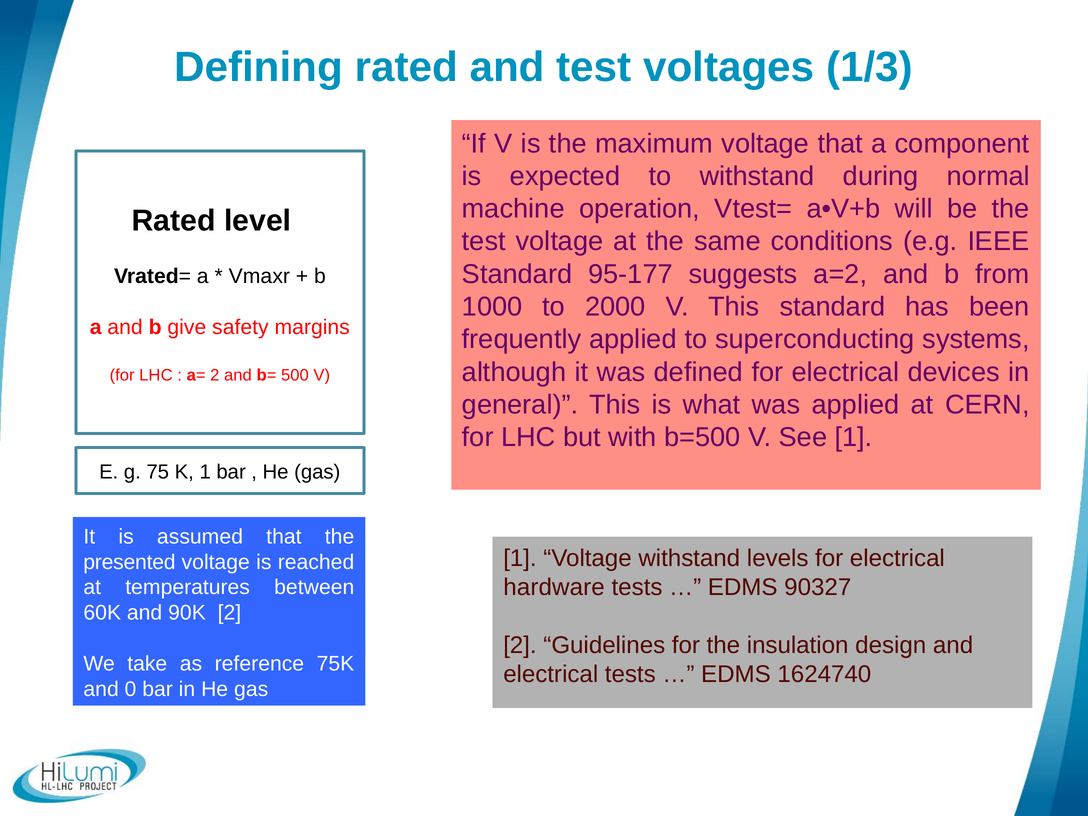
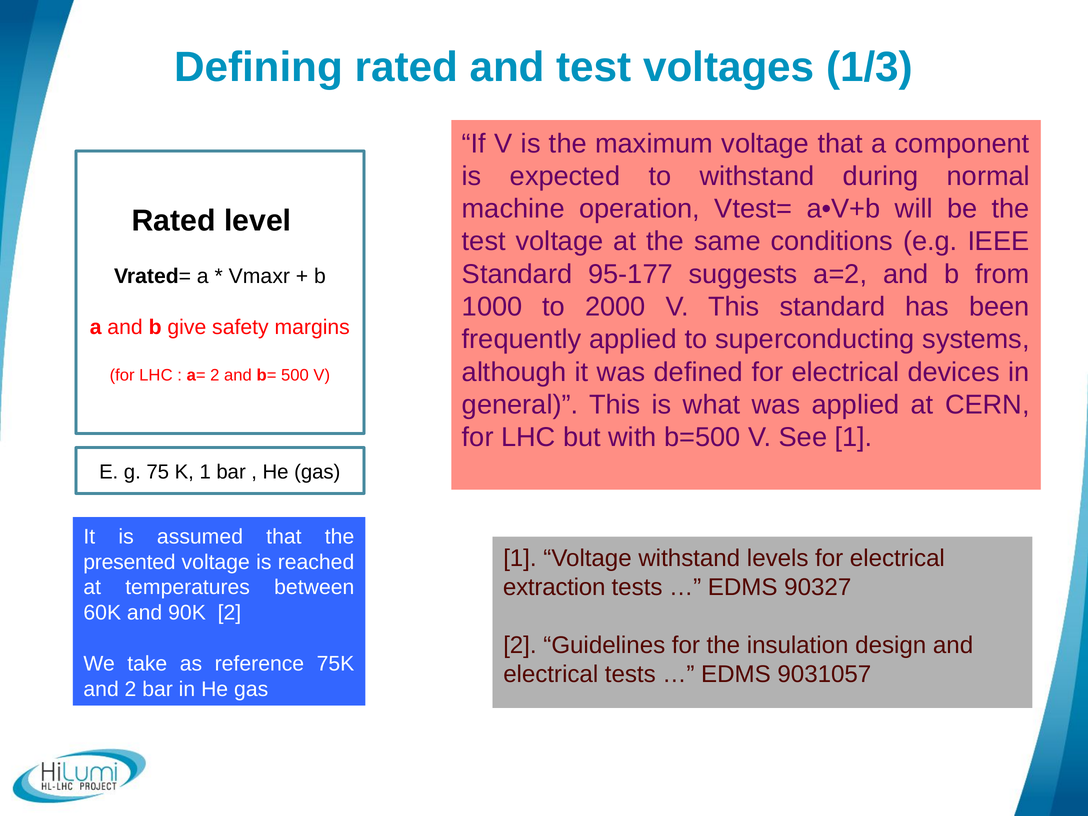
hardware: hardware -> extraction (554, 587)
1624740: 1624740 -> 9031057 (824, 674)
and 0: 0 -> 2 (130, 689)
